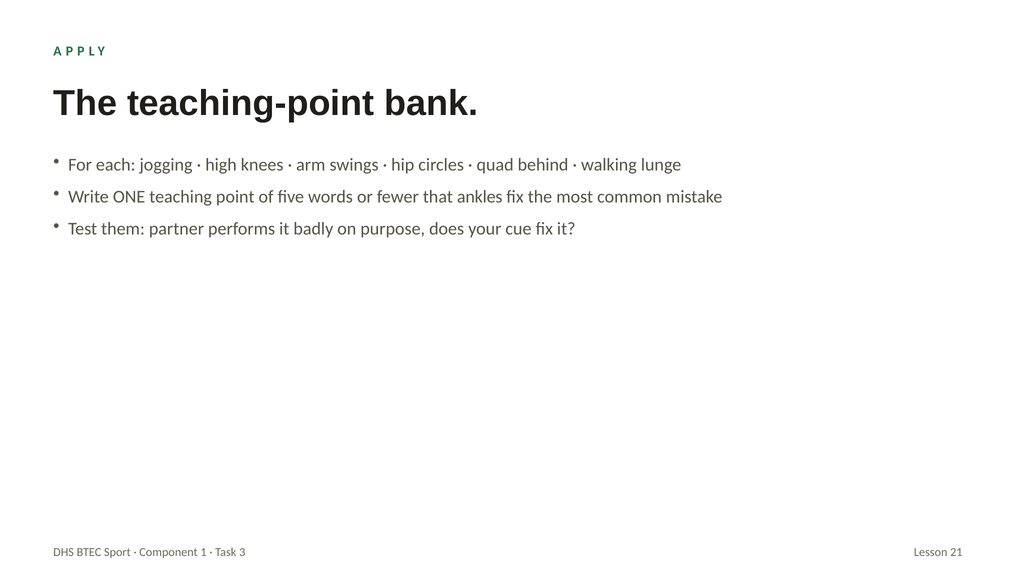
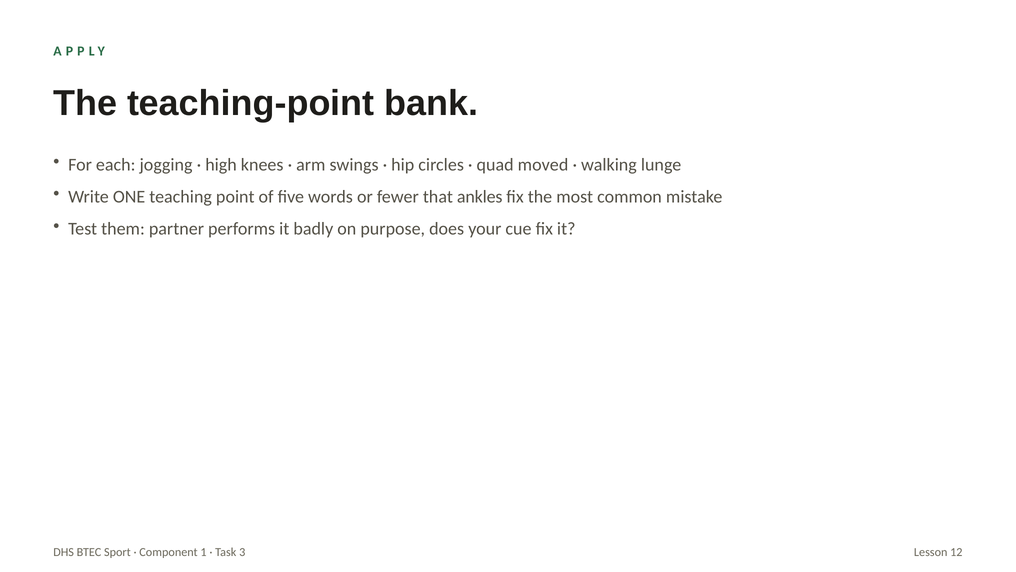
behind: behind -> moved (543, 164)
21: 21 -> 12 (956, 552)
